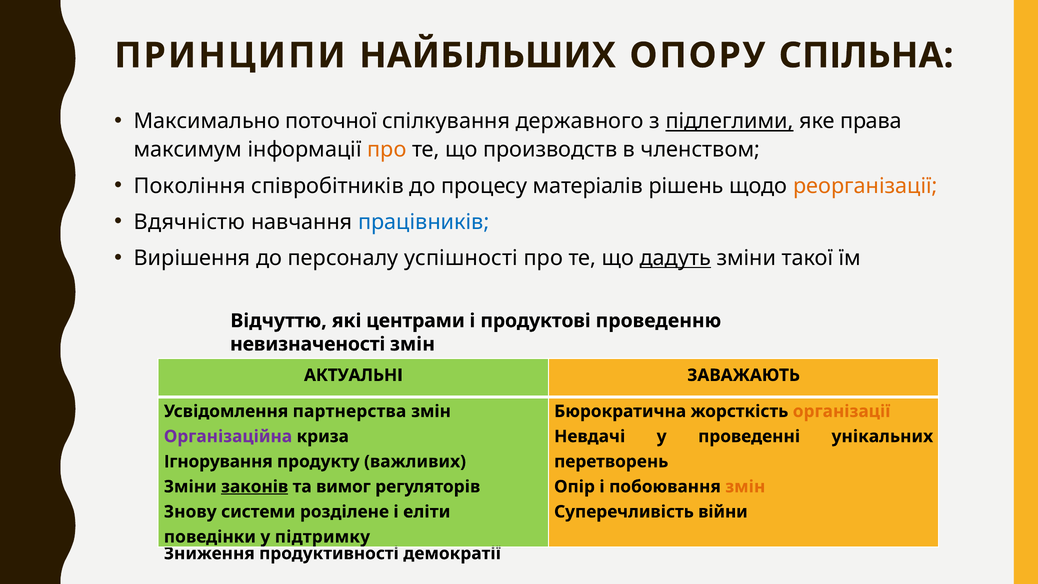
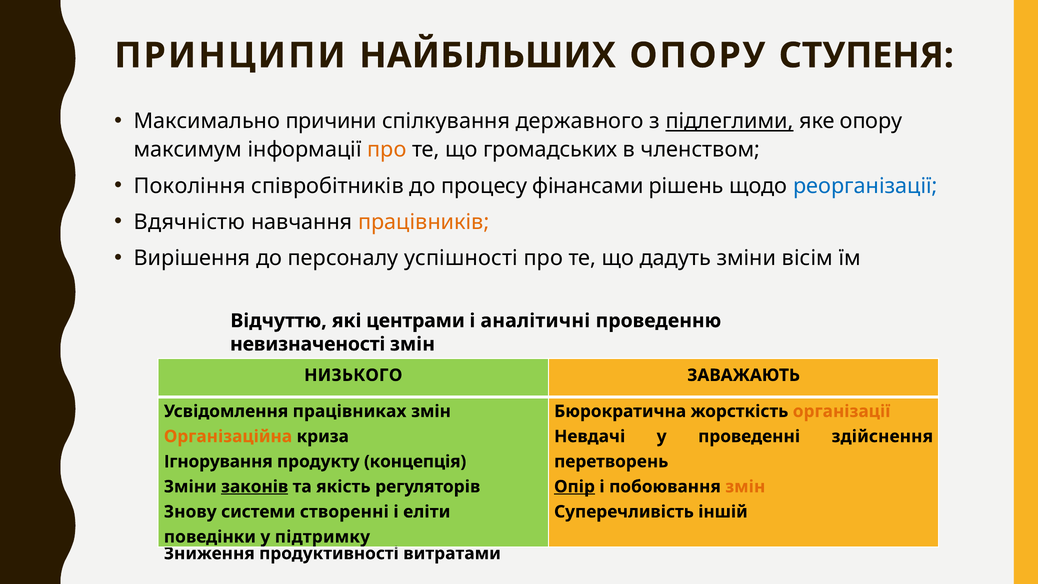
СПІЛЬНА: СПІЛЬНА -> СТУПЕНЯ (866, 56)
поточної: поточної -> причини (331, 121)
яке права: права -> опору (871, 121)
производств: производств -> громадських (550, 150)
матеріалів: матеріалів -> фінансами (588, 186)
реорганізації colour: orange -> blue (865, 186)
працівників colour: blue -> orange (424, 222)
дадуть underline: present -> none (675, 258)
такої: такої -> вісім (807, 258)
продуктові: продуктові -> аналітичні (535, 321)
АКТУАЛЬНІ: АКТУАЛЬНІ -> НИЗЬКОГО (353, 375)
партнерства: партнерства -> працівниках (350, 411)
Організаційна colour: purple -> orange (228, 436)
унікальних: унікальних -> здійснення (882, 436)
важливих: важливих -> концепція (415, 461)
вимог: вимог -> якість (343, 487)
Опір underline: none -> present (575, 487)
розділене: розділене -> створенні (344, 512)
війни: війни -> іншій (723, 512)
демократії: демократії -> витратами (452, 553)
